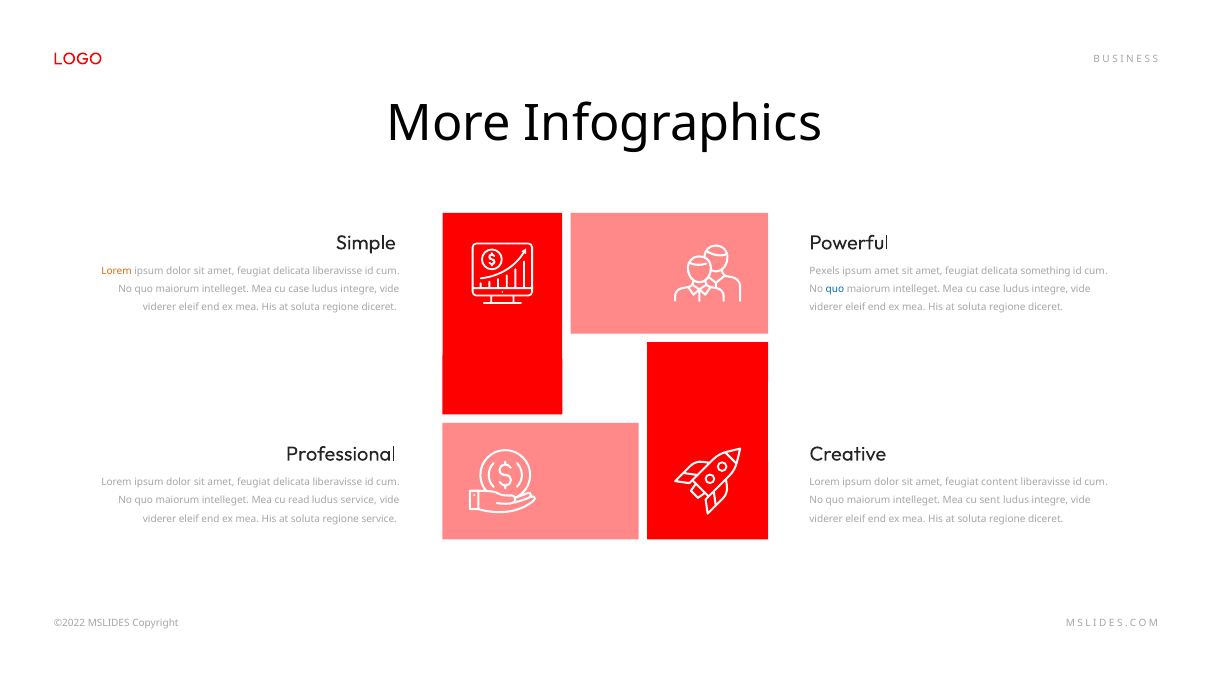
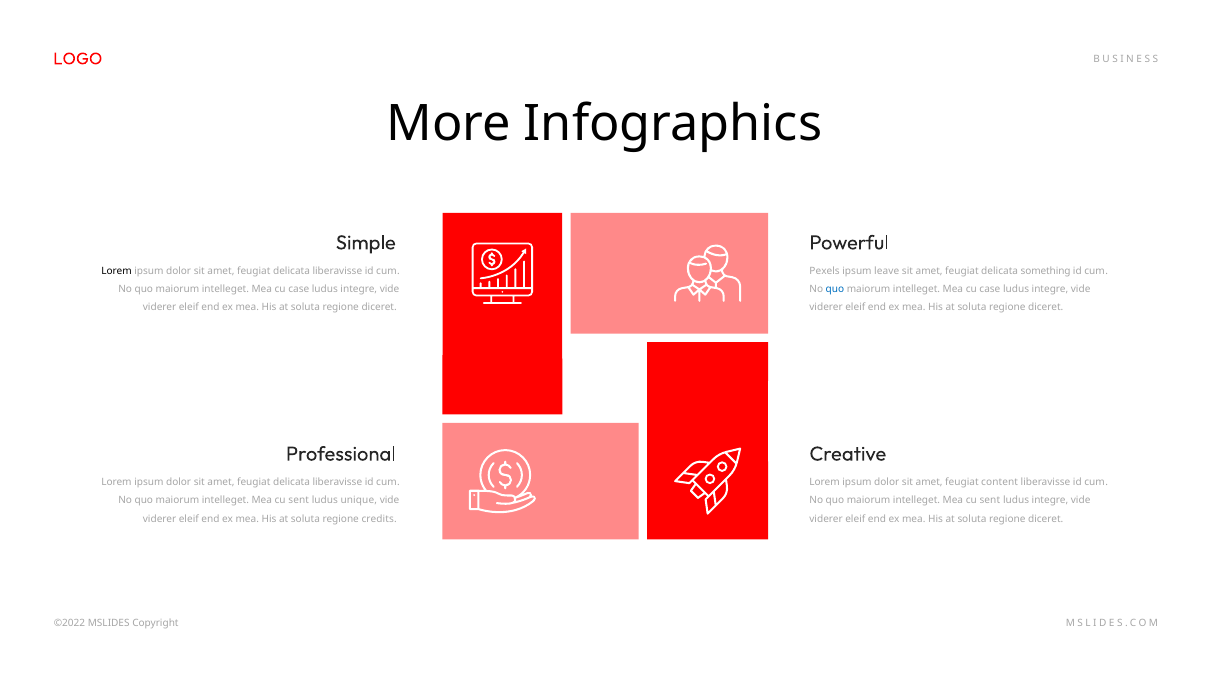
Lorem colour: orange -> black (116, 271)
ipsum amet: amet -> leave (887, 271)
read: read -> sent (299, 501)
ludus service: service -> unique (359, 501)
regione service: service -> credits (379, 519)
